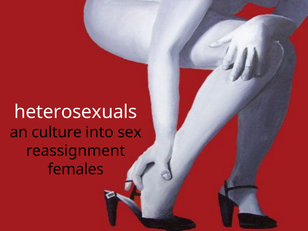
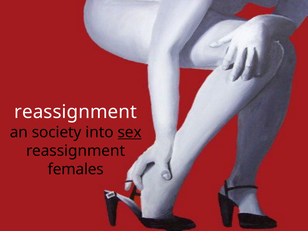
heterosexuals: heterosexuals -> reassignment (76, 112)
culture: culture -> society (57, 132)
sex underline: none -> present (130, 132)
